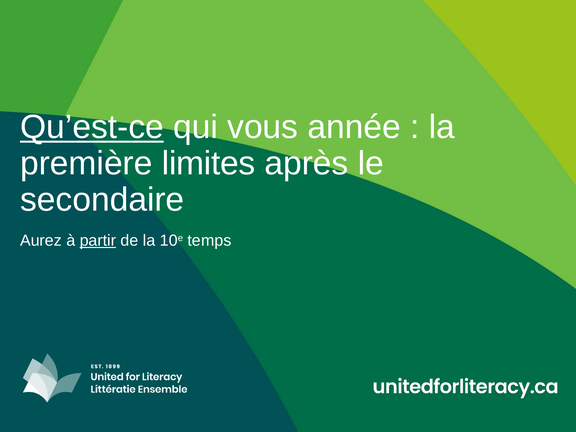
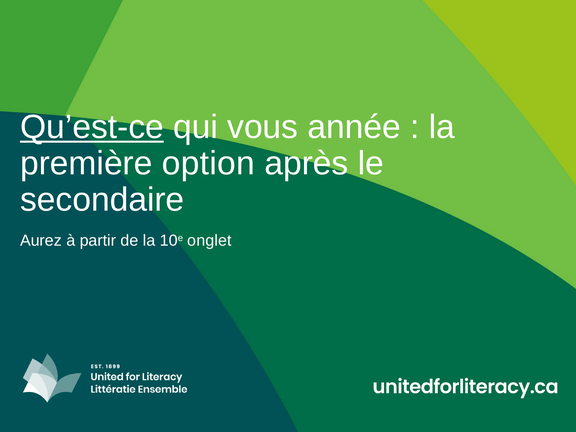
limites: limites -> option (208, 163)
partir underline: present -> none (98, 241)
temps: temps -> onglet (209, 241)
